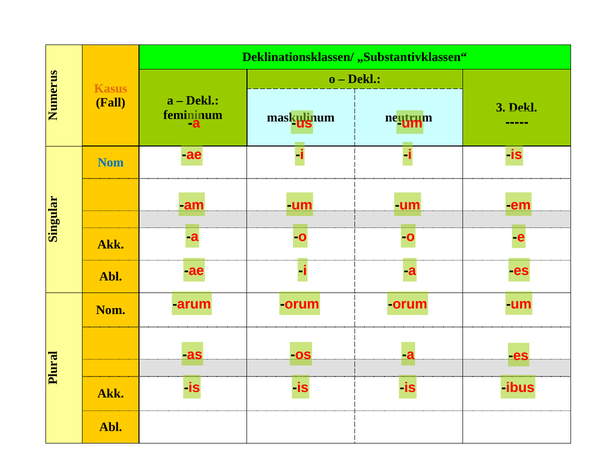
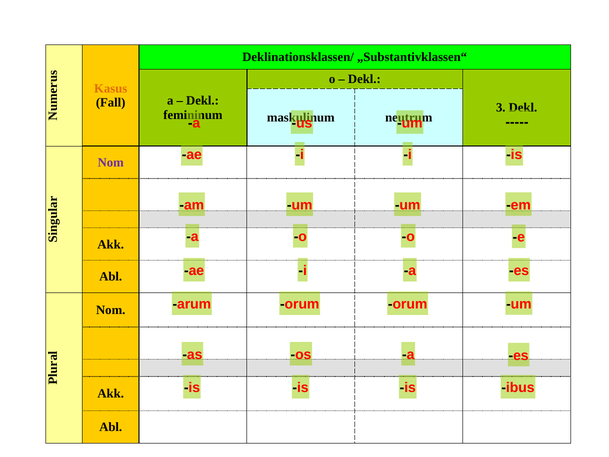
Nom colour: blue -> purple (111, 162)
